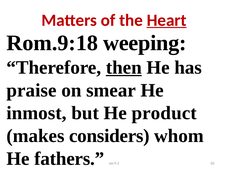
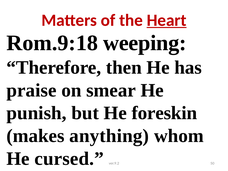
then underline: present -> none (124, 67)
inmost: inmost -> punish (36, 113)
product: product -> foreskin (164, 113)
considers: considers -> anything (109, 136)
fathers: fathers -> cursed (69, 159)
